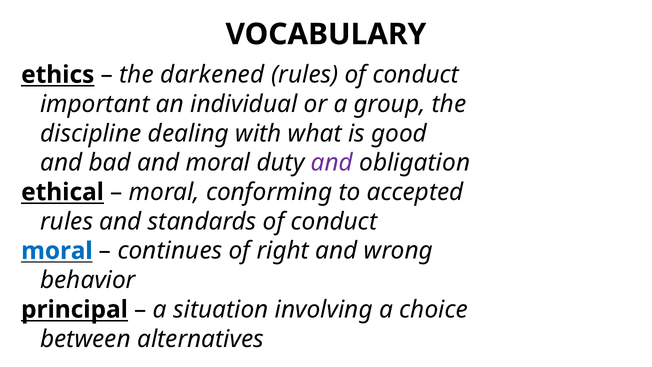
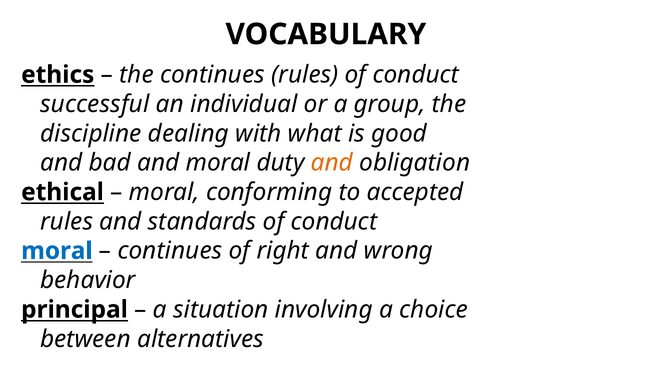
the darkened: darkened -> continues (212, 75)
important: important -> successful (95, 104)
and colour: purple -> orange (332, 163)
